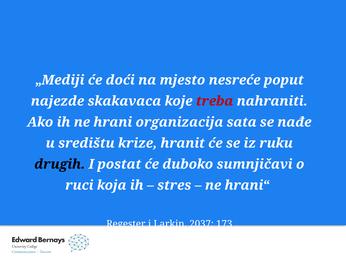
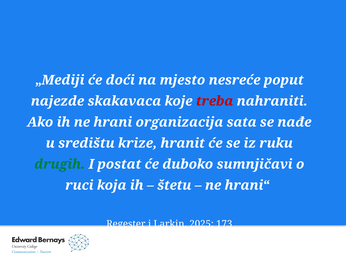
drugih colour: black -> green (60, 164)
stres: stres -> štetu (174, 185)
2037: 2037 -> 2025 (202, 224)
